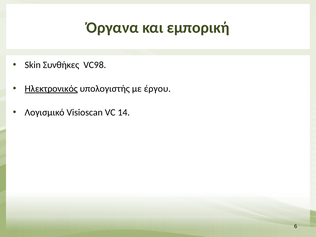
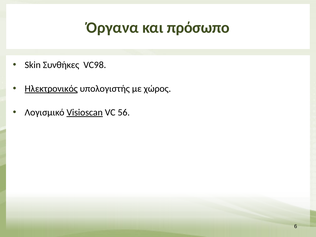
εμπορική: εμπορική -> πρόσωπο (198, 28)
έργου: έργου -> χώρος (157, 89)
Visioscan underline: none -> present (85, 112)
14: 14 -> 56 (124, 112)
